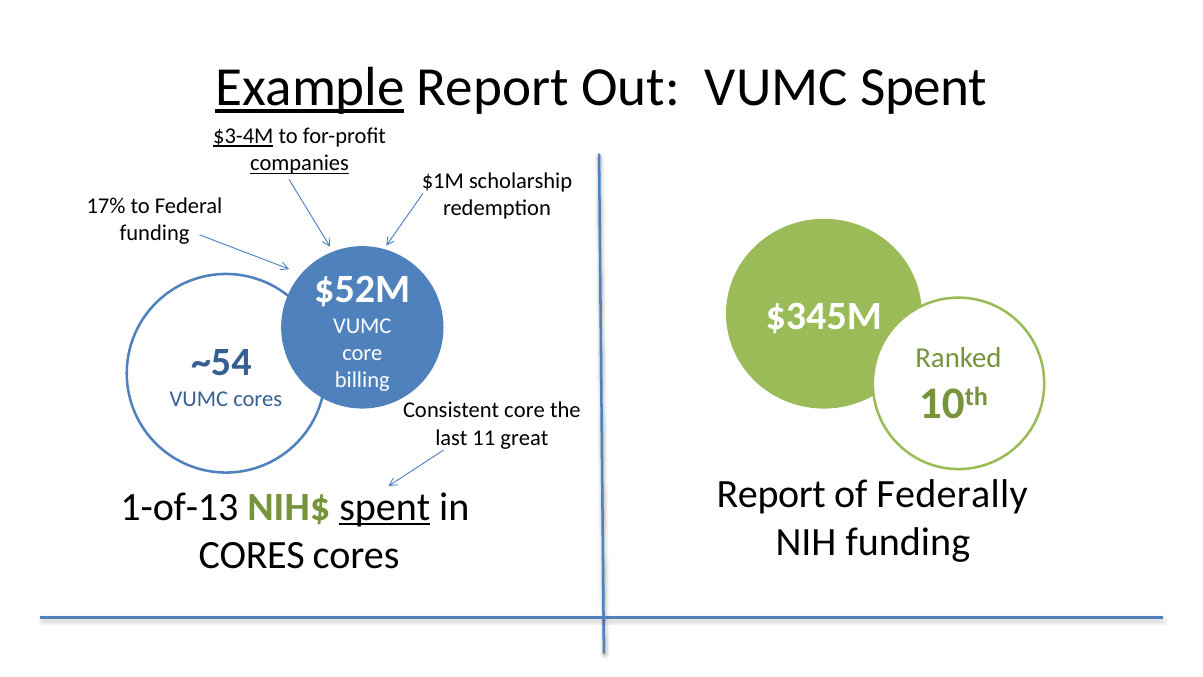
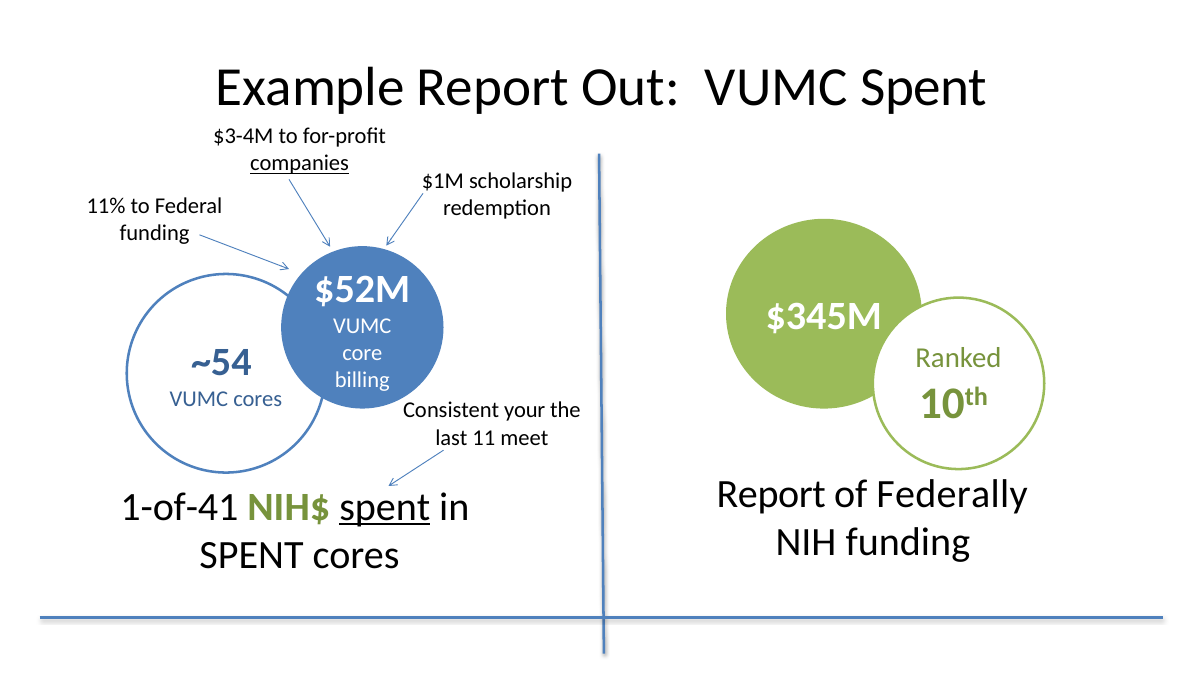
Example underline: present -> none (310, 87)
$3-4M underline: present -> none (243, 136)
17%: 17% -> 11% (106, 206)
Consistent core: core -> your (525, 410)
great: great -> meet (524, 437)
1-of-13: 1-of-13 -> 1-of-41 (179, 507)
CORES: CORES -> SPENT (252, 555)
